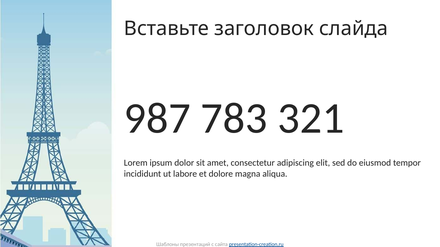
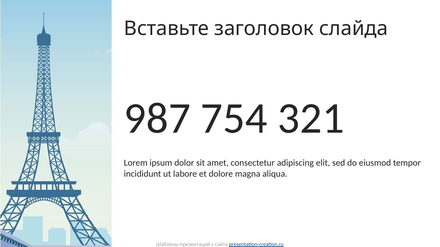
783: 783 -> 754 (234, 118)
